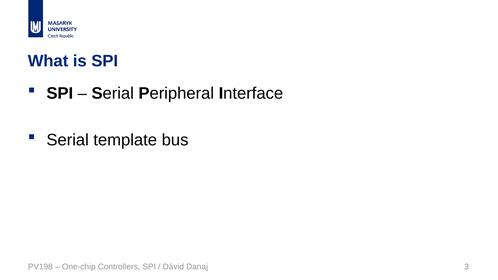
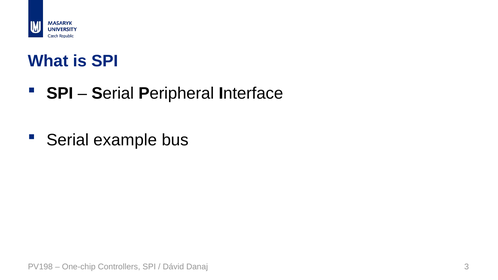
template: template -> example (125, 140)
